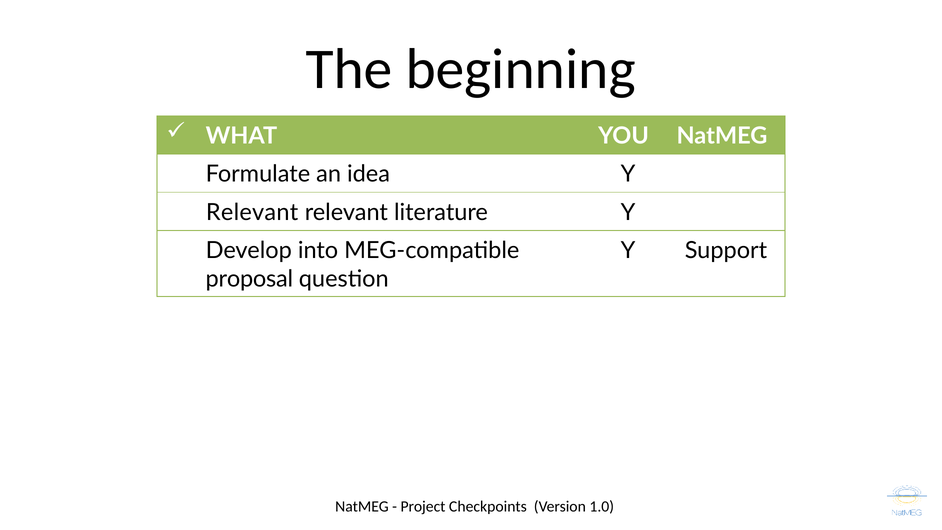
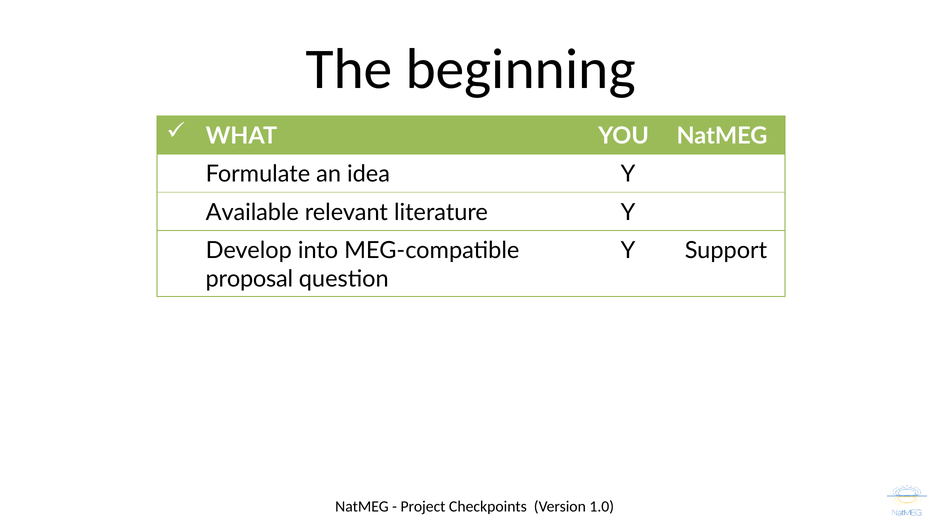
Relevant: Relevant -> Available (252, 212)
